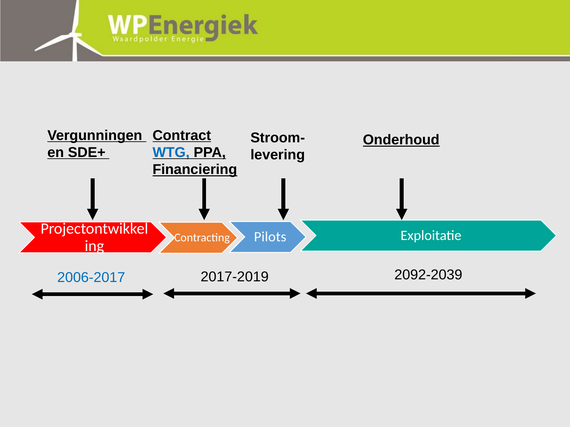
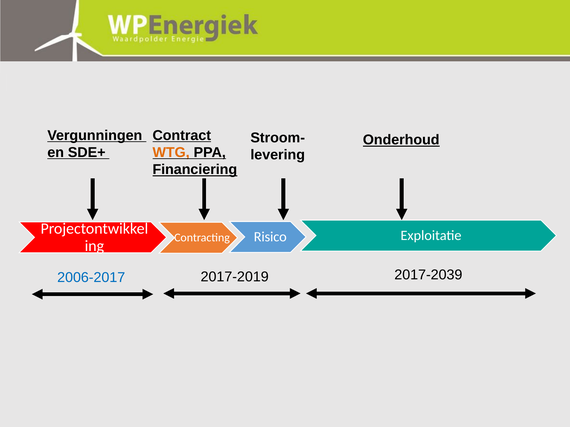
WTG colour: blue -> orange (171, 153)
Pilots: Pilots -> Risico (270, 237)
2092-2039: 2092-2039 -> 2017-2039 (428, 275)
